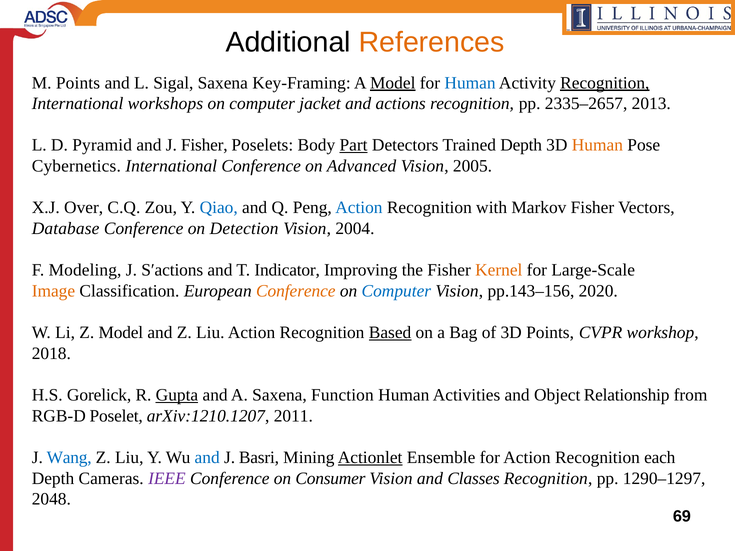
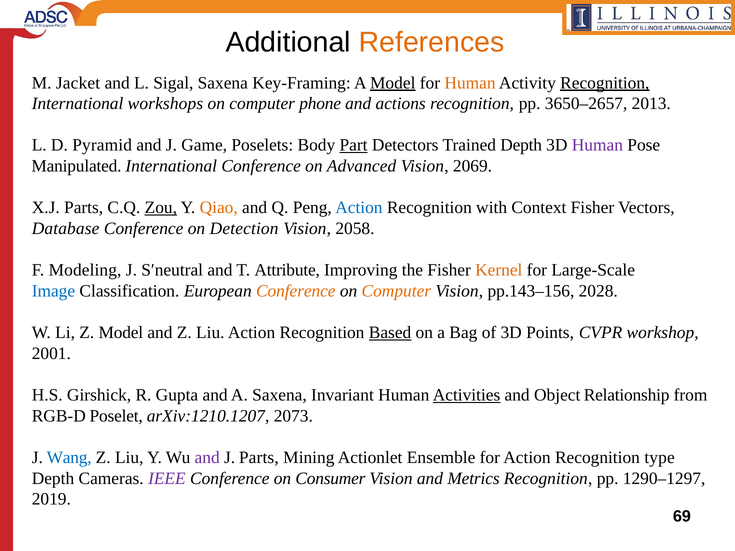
M Points: Points -> Jacket (78, 83)
Human colour: blue -> orange (470, 83)
jacket: jacket -> phone (320, 104)
2335–2657: 2335–2657 -> 3650–2657 (586, 104)
J Fisher: Fisher -> Game (204, 145)
Human colour: orange -> purple (597, 145)
Cybernetics: Cybernetics -> Manipulated (76, 166)
2005: 2005 -> 2069 (473, 166)
X.J Over: Over -> Parts (84, 208)
Zou underline: none -> present (161, 208)
Qiao colour: blue -> orange (219, 208)
Markov: Markov -> Context (539, 208)
2004: 2004 -> 2058 (355, 229)
S′actions: S′actions -> S′neutral (172, 270)
Indicator: Indicator -> Attribute (287, 270)
Image colour: orange -> blue (53, 291)
Computer colour: blue -> orange (396, 291)
2020: 2020 -> 2028 (598, 291)
2018: 2018 -> 2001 (51, 354)
Gorelick: Gorelick -> Girshick (99, 395)
Gupta underline: present -> none (177, 395)
Function: Function -> Invariant (342, 395)
Activities underline: none -> present (467, 395)
2011: 2011 -> 2073 (293, 416)
and colour: blue -> purple (207, 458)
J Basri: Basri -> Parts (259, 458)
Actionlet underline: present -> none (370, 458)
each: each -> type (660, 458)
Classes: Classes -> Metrics (474, 479)
2048: 2048 -> 2019 (51, 499)
